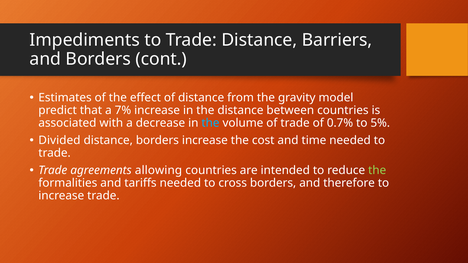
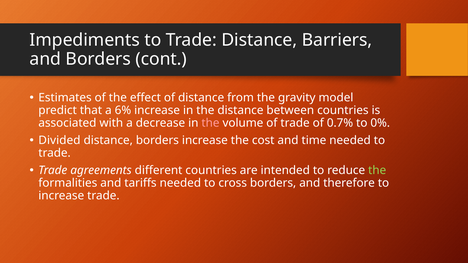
7%: 7% -> 6% (123, 110)
the colour: light blue -> pink (210, 123)
5%: 5% -> 0% (380, 123)
allowing: allowing -> different (159, 171)
